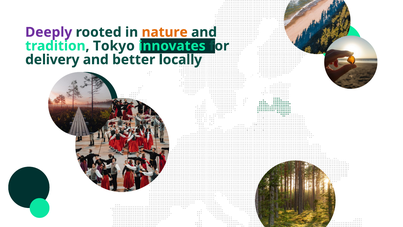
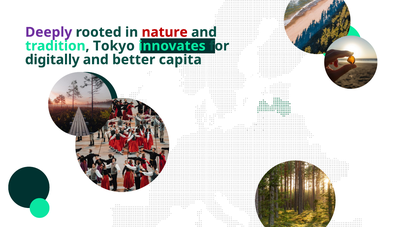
nature colour: orange -> red (165, 32)
delivery: delivery -> digitally (52, 60)
locally: locally -> capita (180, 60)
